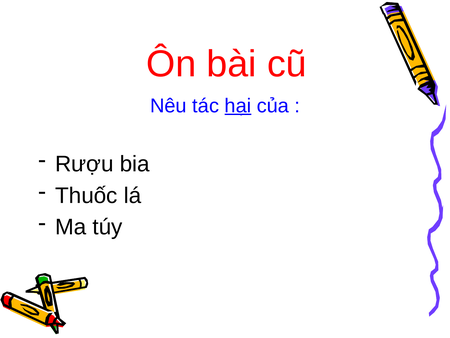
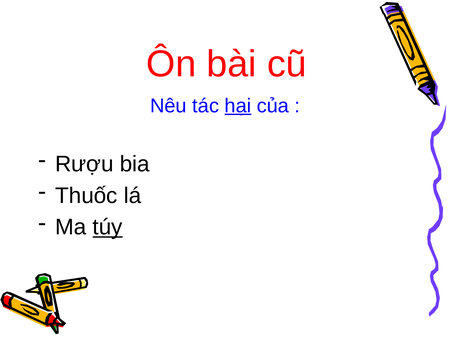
túy underline: none -> present (108, 227)
